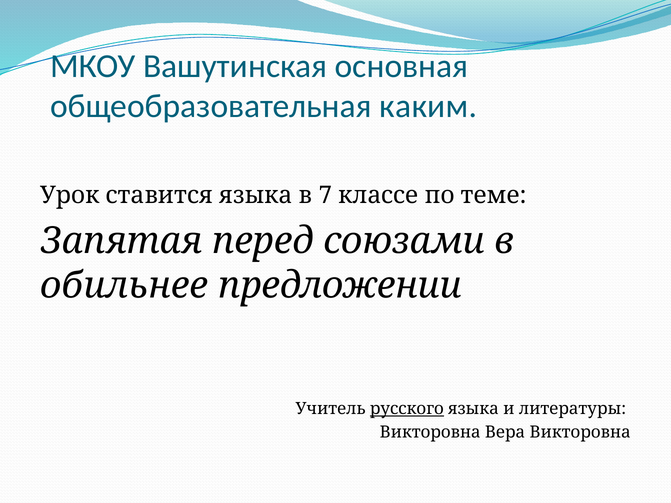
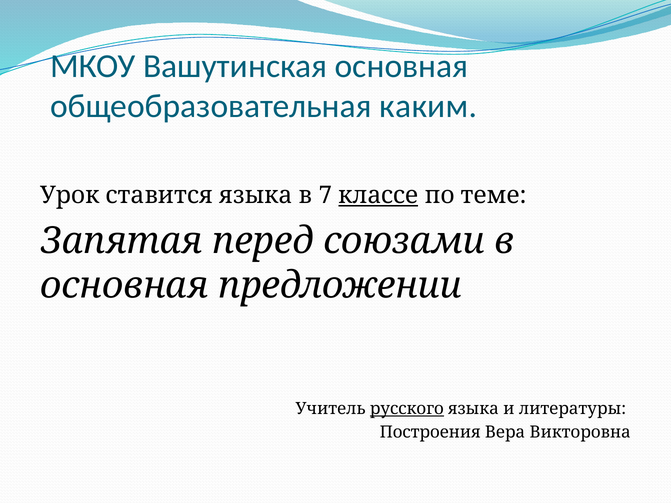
классе underline: none -> present (378, 196)
обильнее: обильнее -> основная (124, 286)
Викторовна: Викторовна -> Построения (430, 432)
